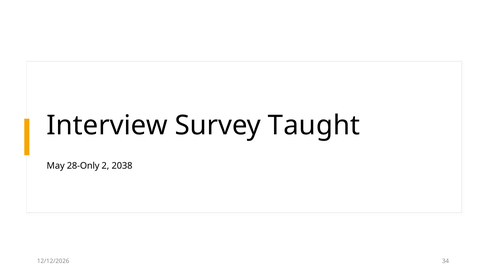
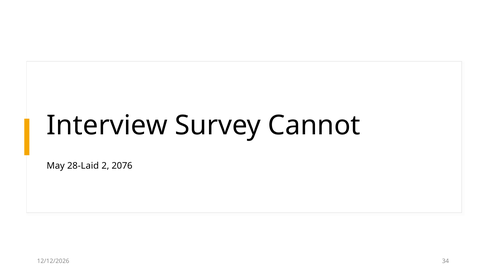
Taught: Taught -> Cannot (314, 125)
28-Only: 28-Only -> 28-Laid (83, 165)
2038: 2038 -> 2076 (122, 165)
